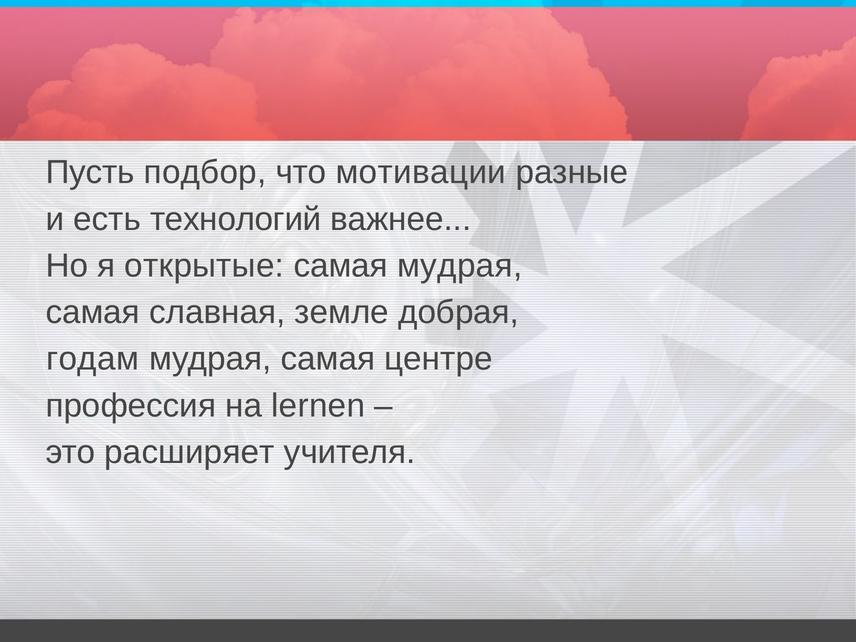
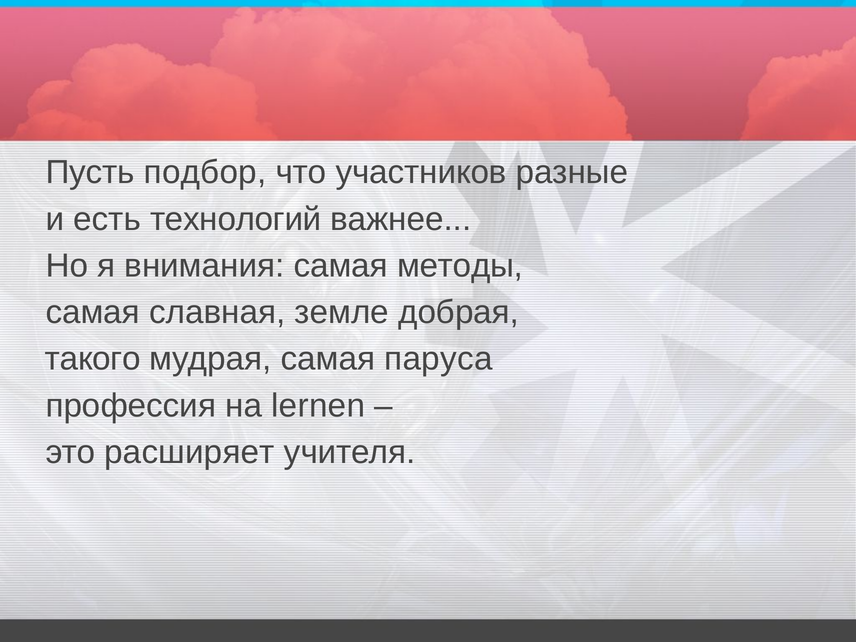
мотивации: мотивации -> участников (421, 172)
открытые: открытые -> внимания (204, 266)
самая мудрая: мудрая -> методы (460, 266)
годам: годам -> такого (93, 359)
центре: центре -> паруса (438, 359)
